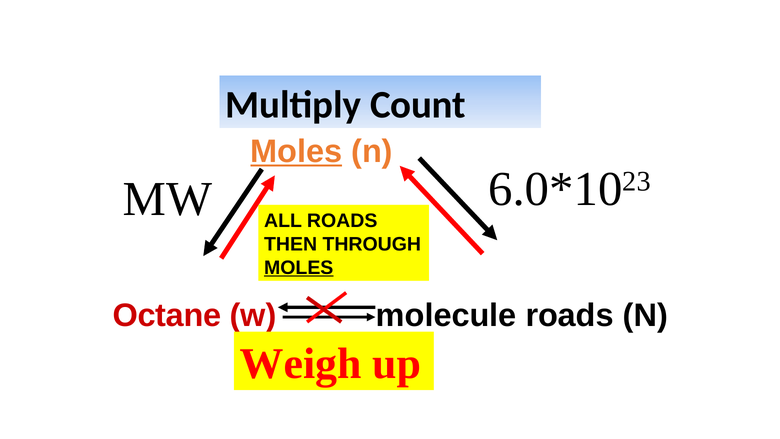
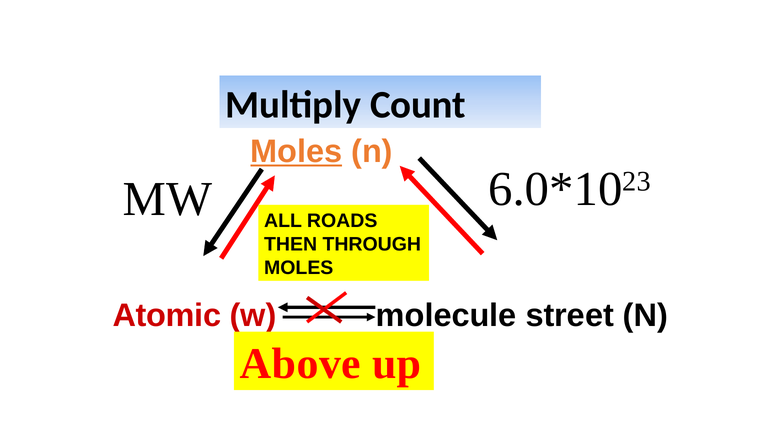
MOLES underline: present -> none (299, 267)
Octane: Octane -> Atomic (167, 315)
molecule roads: roads -> street (570, 315)
Weigh: Weigh -> Above (300, 364)
